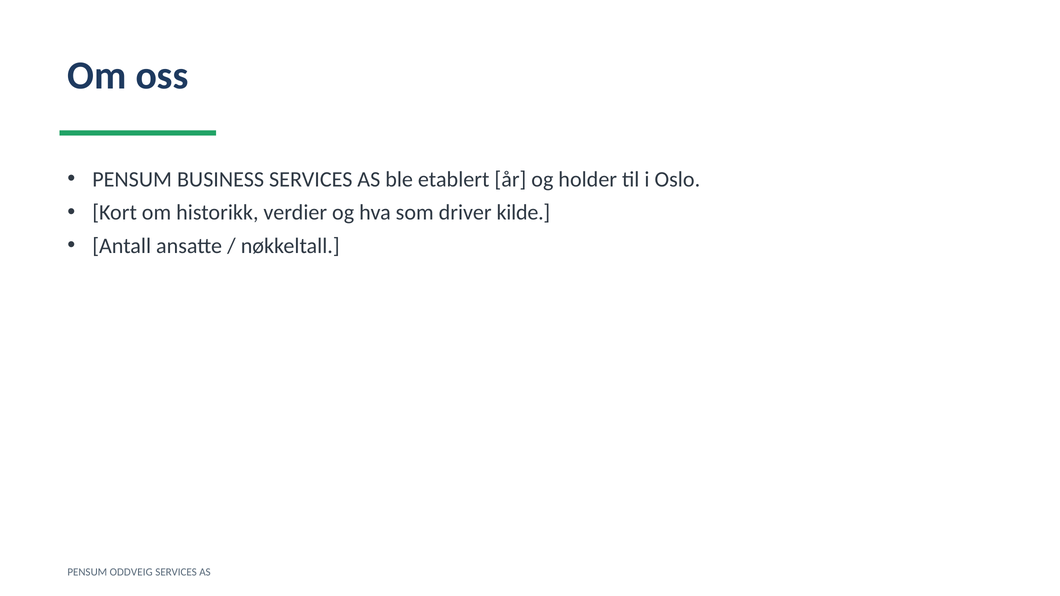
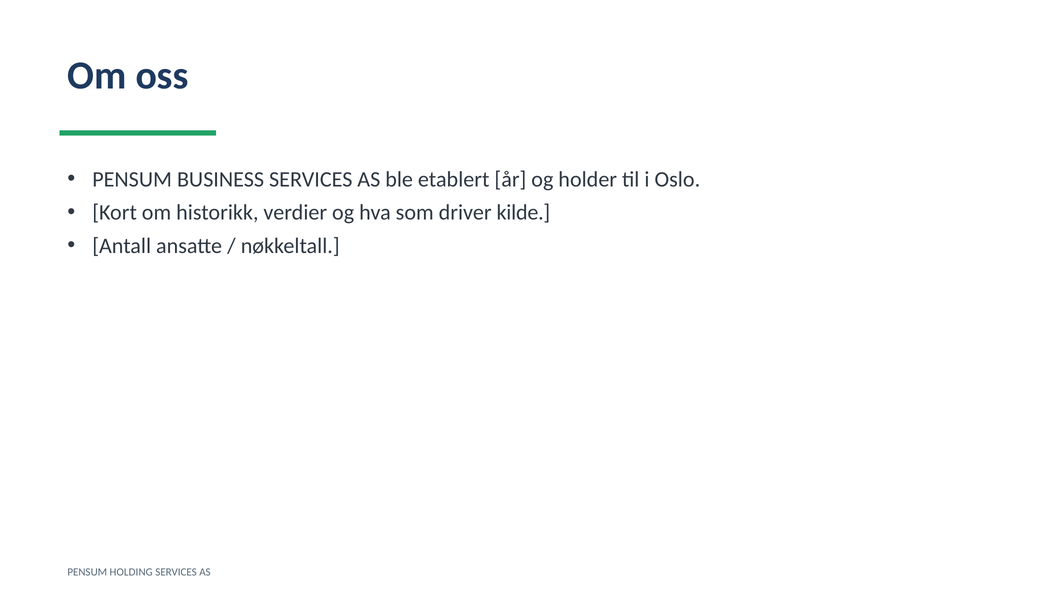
ODDVEIG: ODDVEIG -> HOLDING (131, 572)
